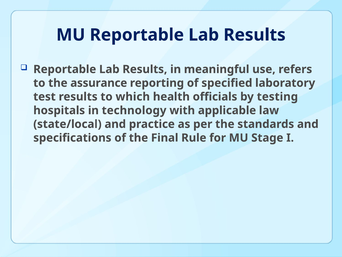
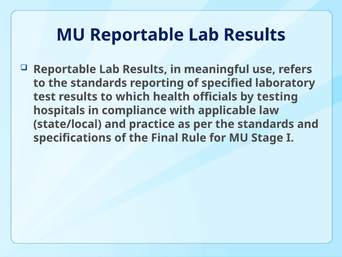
to the assurance: assurance -> standards (99, 83)
technology: technology -> compliance (134, 110)
